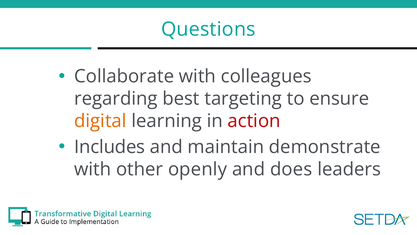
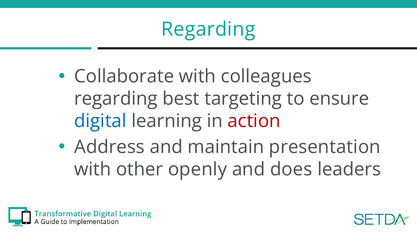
Questions: Questions -> Regarding (208, 29)
digital colour: orange -> blue (100, 121)
Includes: Includes -> Address (110, 147)
demonstrate: demonstrate -> presentation (325, 147)
